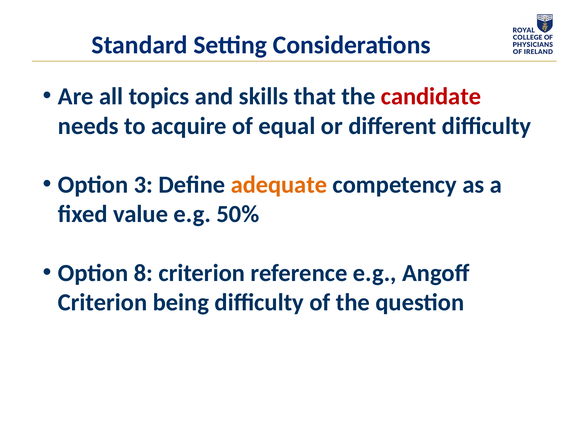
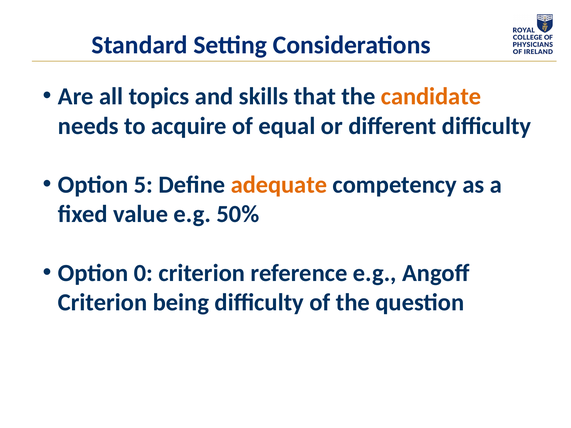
candidate colour: red -> orange (431, 97)
3: 3 -> 5 (143, 185)
8: 8 -> 0 (143, 273)
